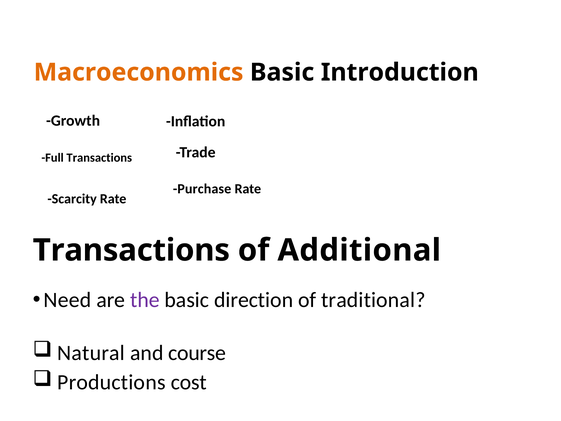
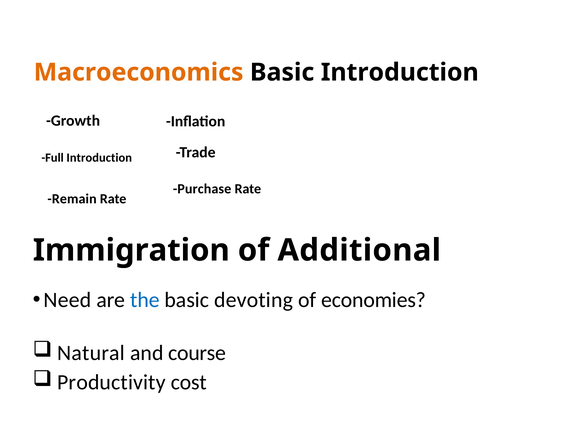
Full Transactions: Transactions -> Introduction (99, 158)
Scarcity: Scarcity -> Remain (72, 199)
Transactions: Transactions -> Immigration (131, 250)
the colour: purple -> blue (145, 300)
direction: direction -> devoting (253, 300)
traditional: traditional -> economies (373, 300)
Productions: Productions -> Productivity (111, 382)
